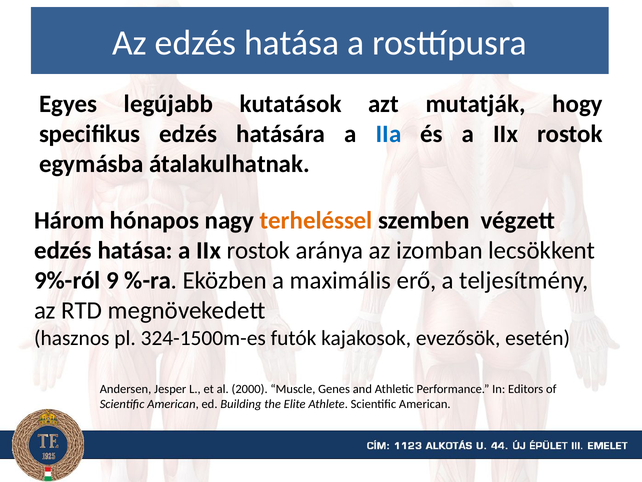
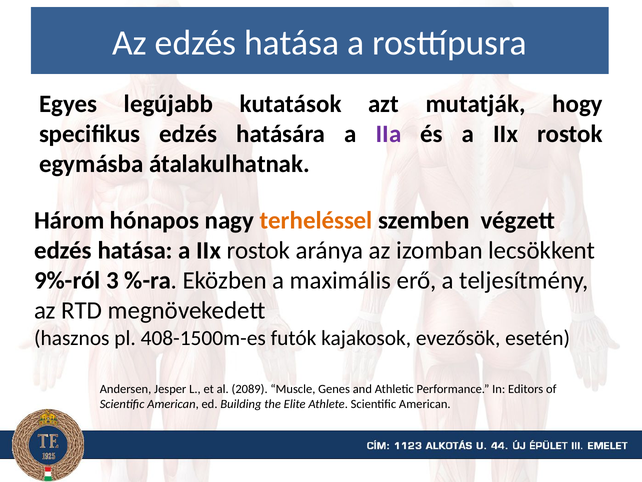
IIa colour: blue -> purple (389, 134)
9: 9 -> 3 (113, 280)
324-1500m-es: 324-1500m-es -> 408-1500m-es (203, 338)
2000: 2000 -> 2089 (250, 389)
